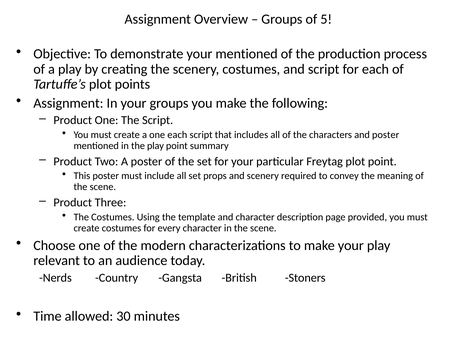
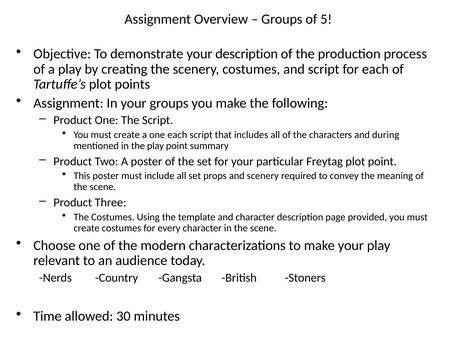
your mentioned: mentioned -> description (247, 54)
and poster: poster -> during (386, 135)
